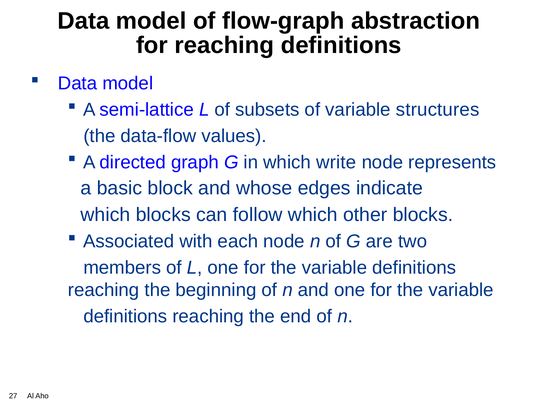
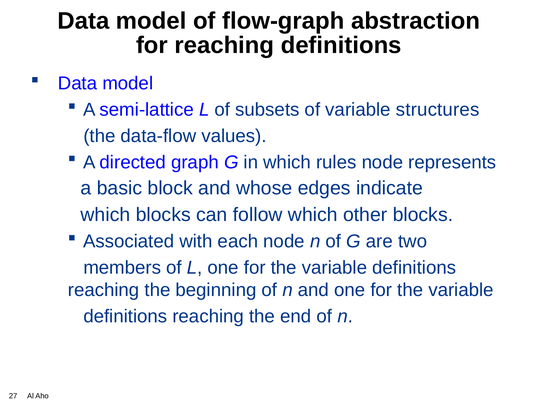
write: write -> rules (336, 162)
